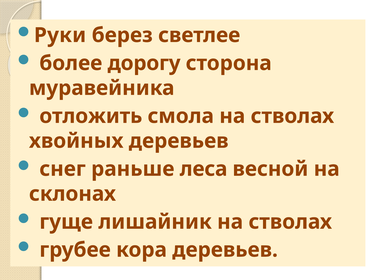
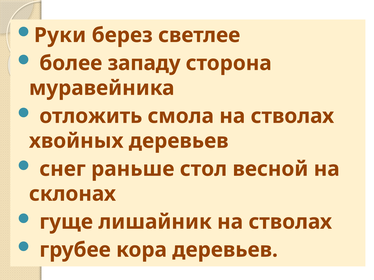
дорогу: дорогу -> западу (144, 63)
леса: леса -> стол (203, 169)
